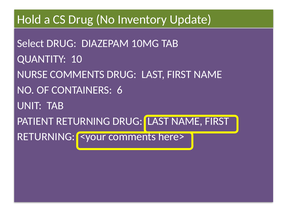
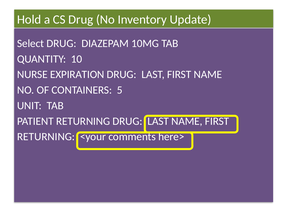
NURSE COMMENTS: COMMENTS -> EXPIRATION (77, 74)
6: 6 -> 5 (120, 90)
